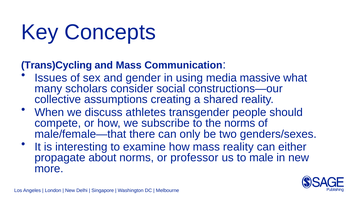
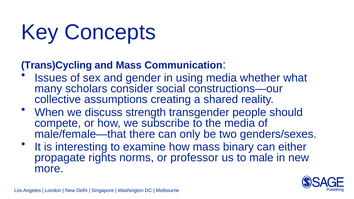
massive: massive -> whether (260, 78)
athletes: athletes -> strength (146, 112)
the norms: norms -> media (240, 123)
mass reality: reality -> binary (238, 147)
about: about -> rights (102, 158)
